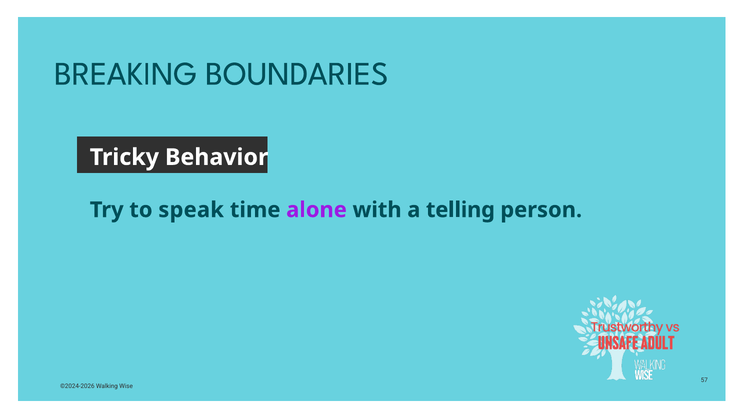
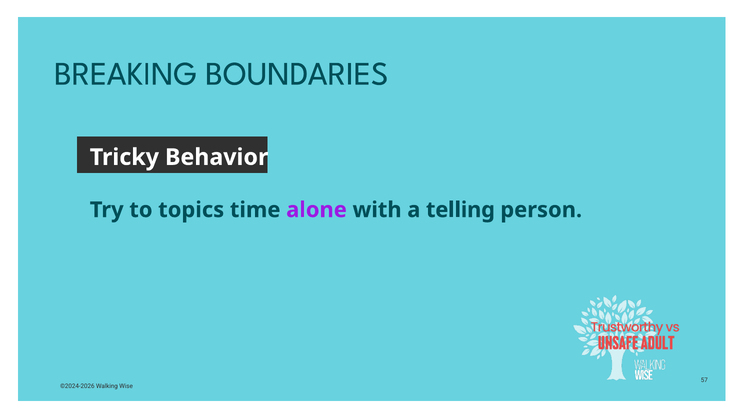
speak: speak -> topics (191, 210)
